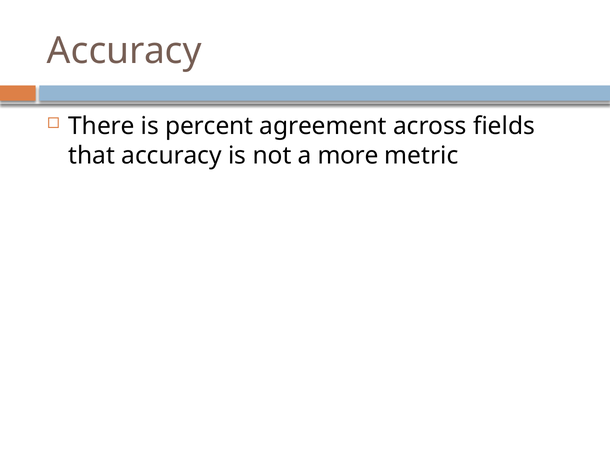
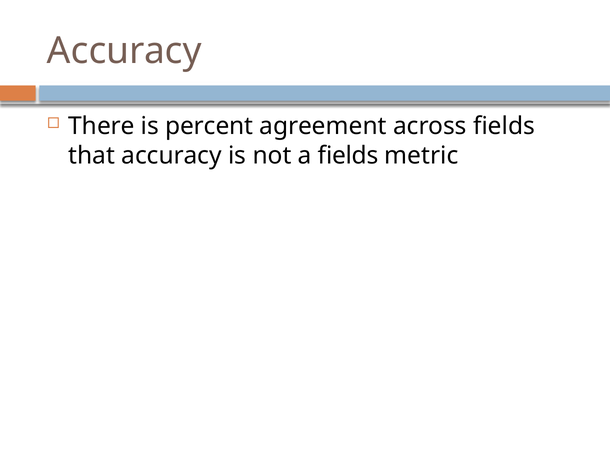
a more: more -> fields (348, 156)
